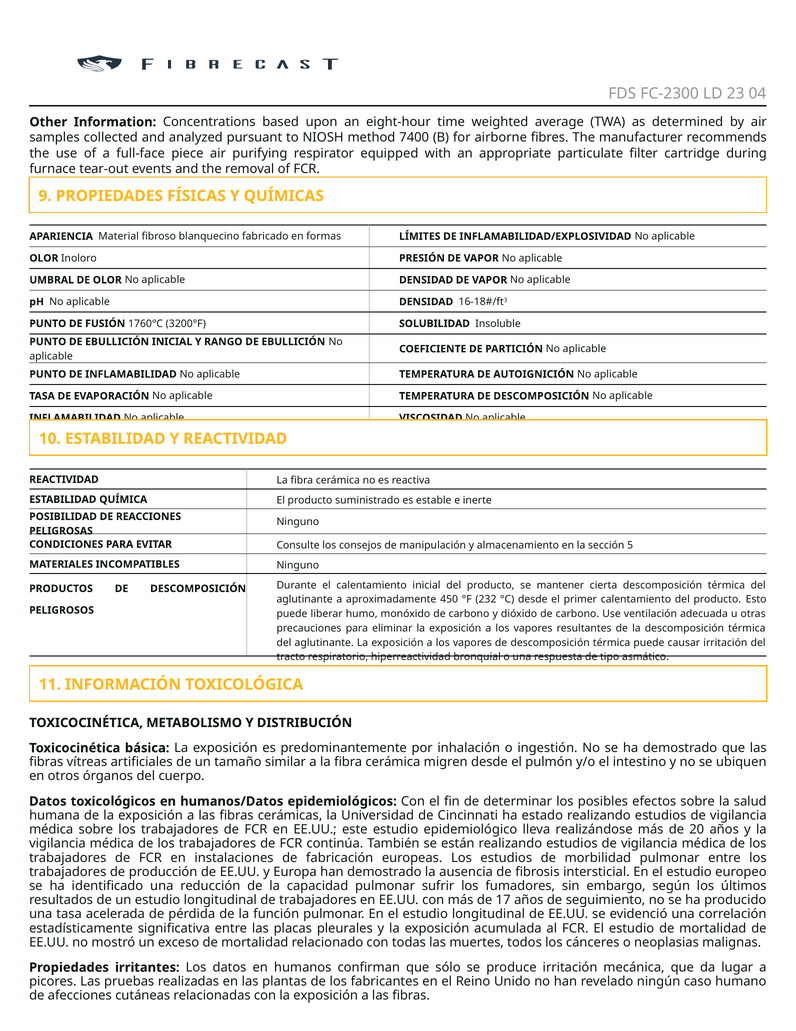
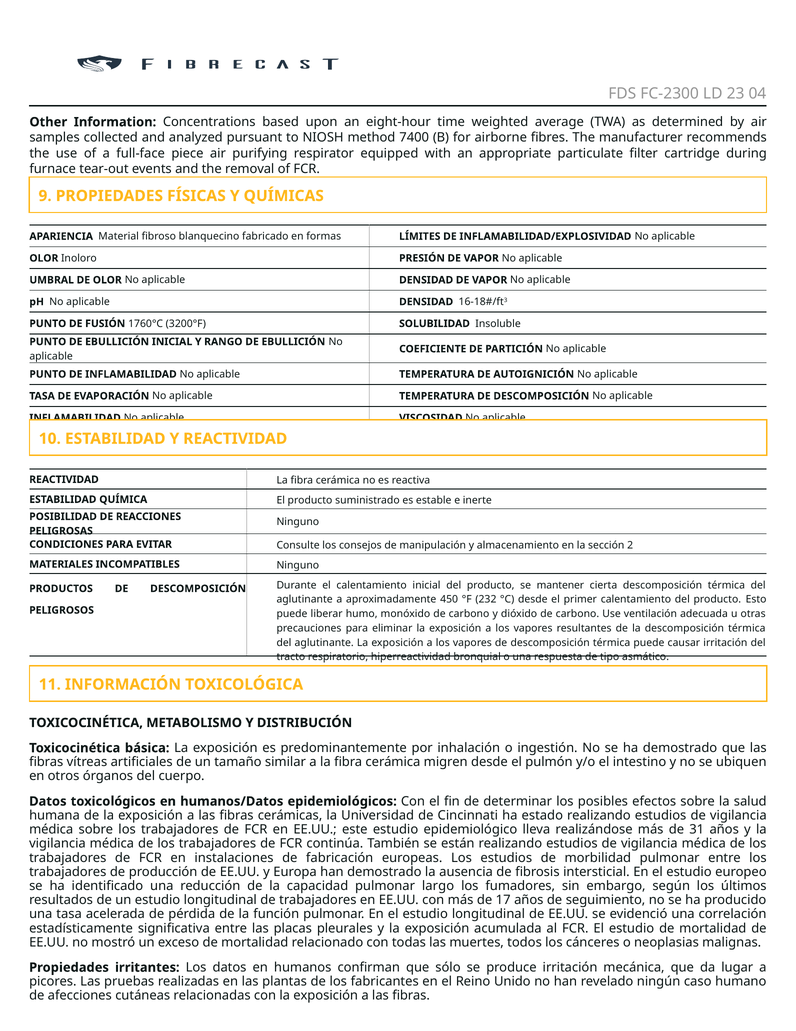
5: 5 -> 2 (630, 545)
20: 20 -> 31 (697, 829)
sufrir: sufrir -> largo (438, 885)
